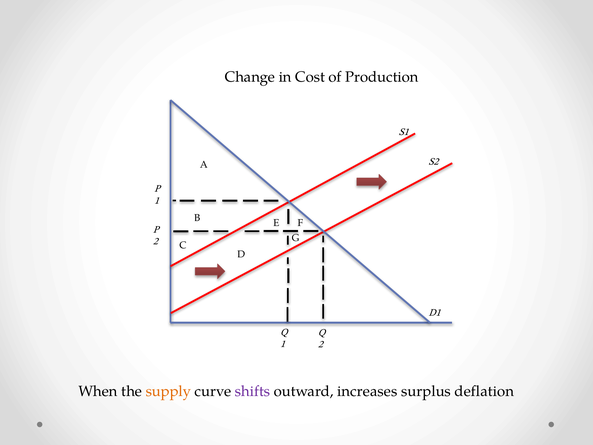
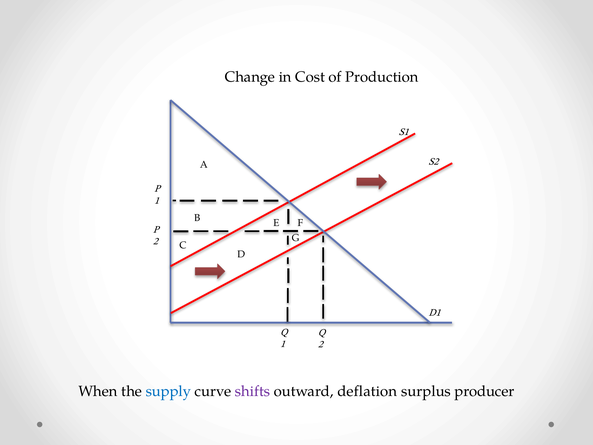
supply colour: orange -> blue (168, 391)
increases: increases -> deflation (367, 391)
deflation: deflation -> producer (484, 391)
